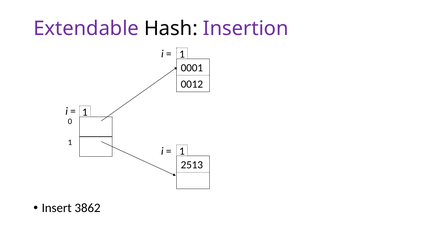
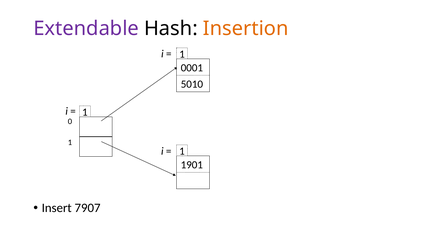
Insertion colour: purple -> orange (246, 29)
0012: 0012 -> 5010 (192, 84)
2513: 2513 -> 1901 (192, 165)
3862: 3862 -> 7907 (88, 208)
